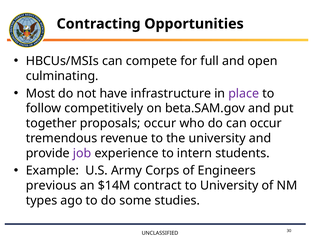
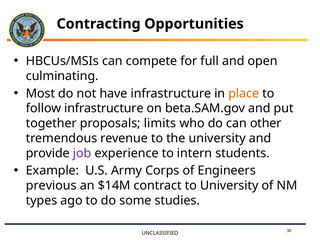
place colour: purple -> orange (244, 93)
follow competitively: competitively -> infrastructure (104, 108)
proposals occur: occur -> limits (160, 123)
can occur: occur -> other (266, 123)
